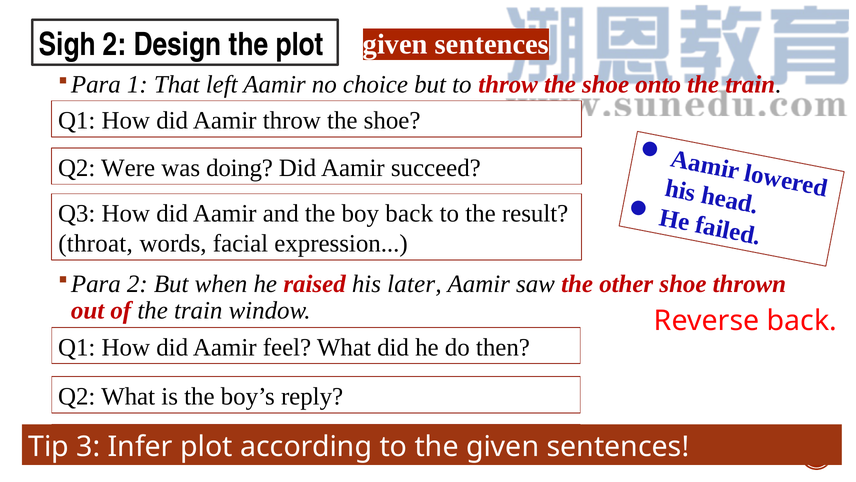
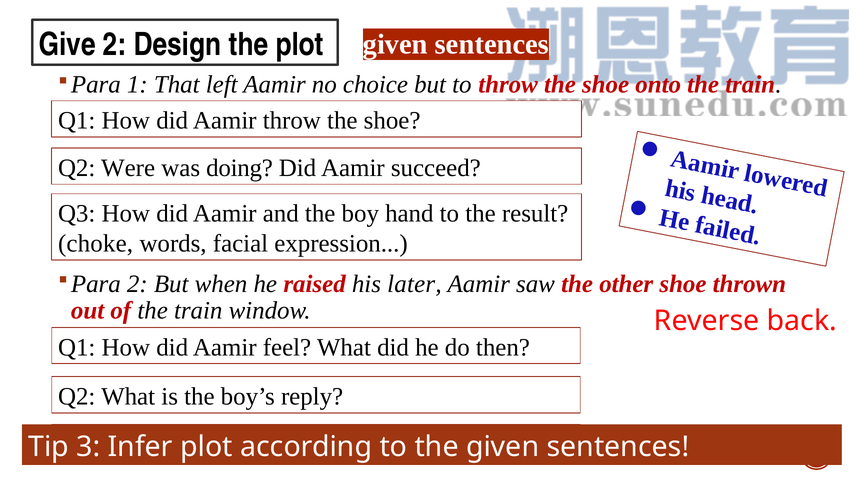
Sigh: Sigh -> Give (67, 45)
boy back: back -> hand (409, 213)
throat: throat -> choke (96, 243)
